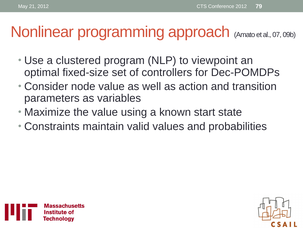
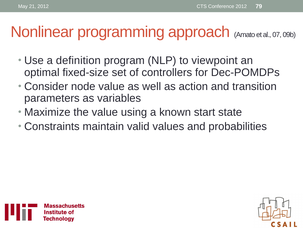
clustered: clustered -> definition (78, 60)
